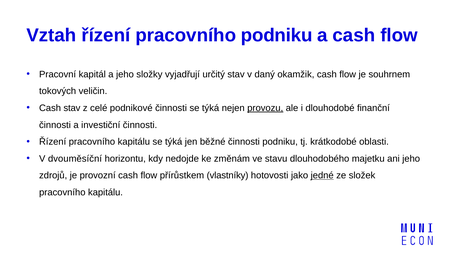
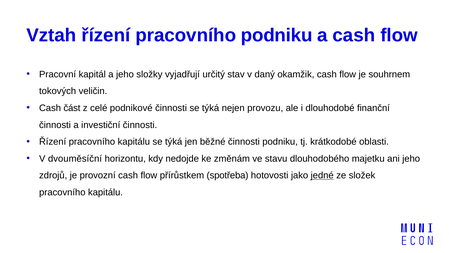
Cash stav: stav -> část (72, 108)
provozu underline: present -> none (265, 108)
vlastníky: vlastníky -> spotřeba (228, 175)
